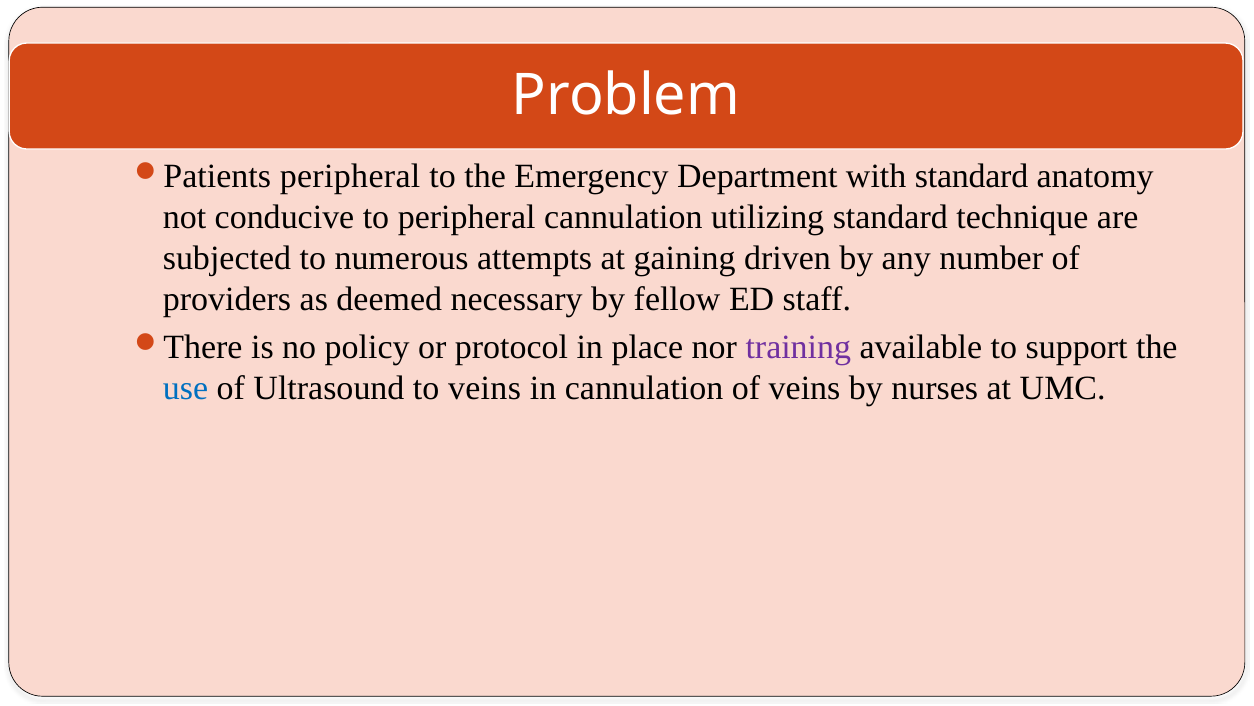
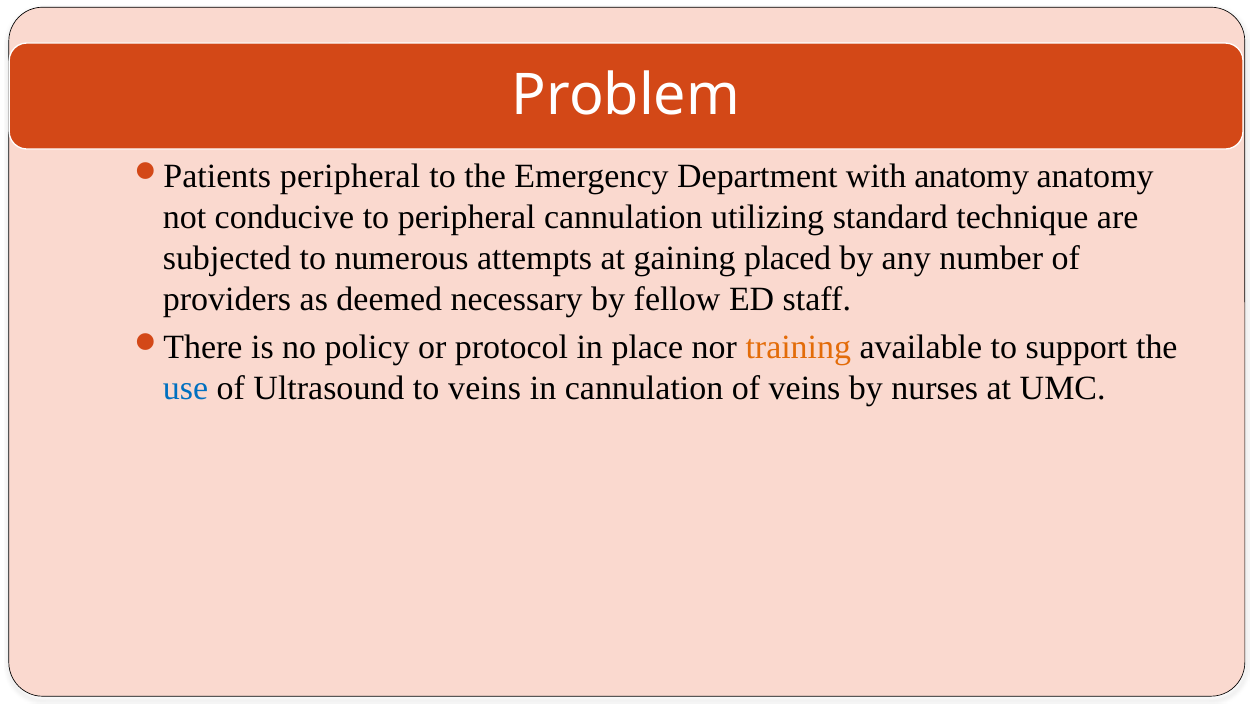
with standard: standard -> anatomy (972, 176)
driven: driven -> placed (788, 258)
training colour: purple -> orange (798, 347)
